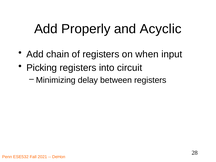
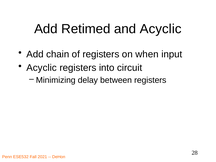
Properly: Properly -> Retimed (86, 29)
Picking: Picking -> Acyclic (42, 68)
